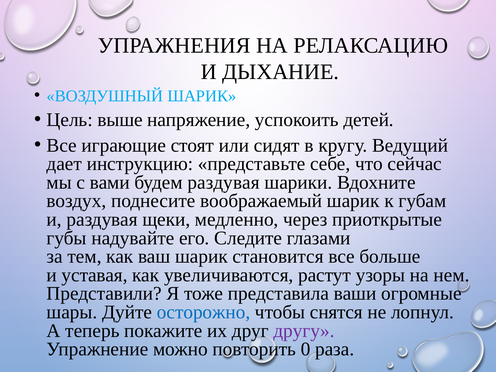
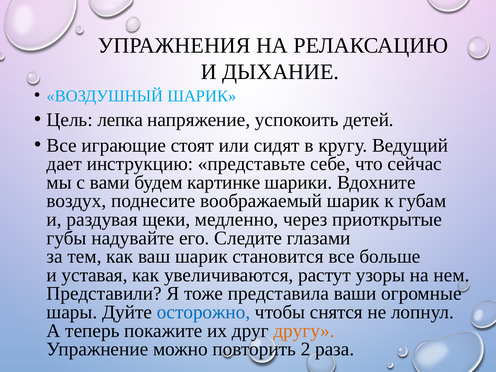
выше: выше -> лепка (120, 120)
будем раздувая: раздувая -> картинке (224, 182)
другу colour: purple -> orange (304, 331)
0: 0 -> 2 (306, 349)
